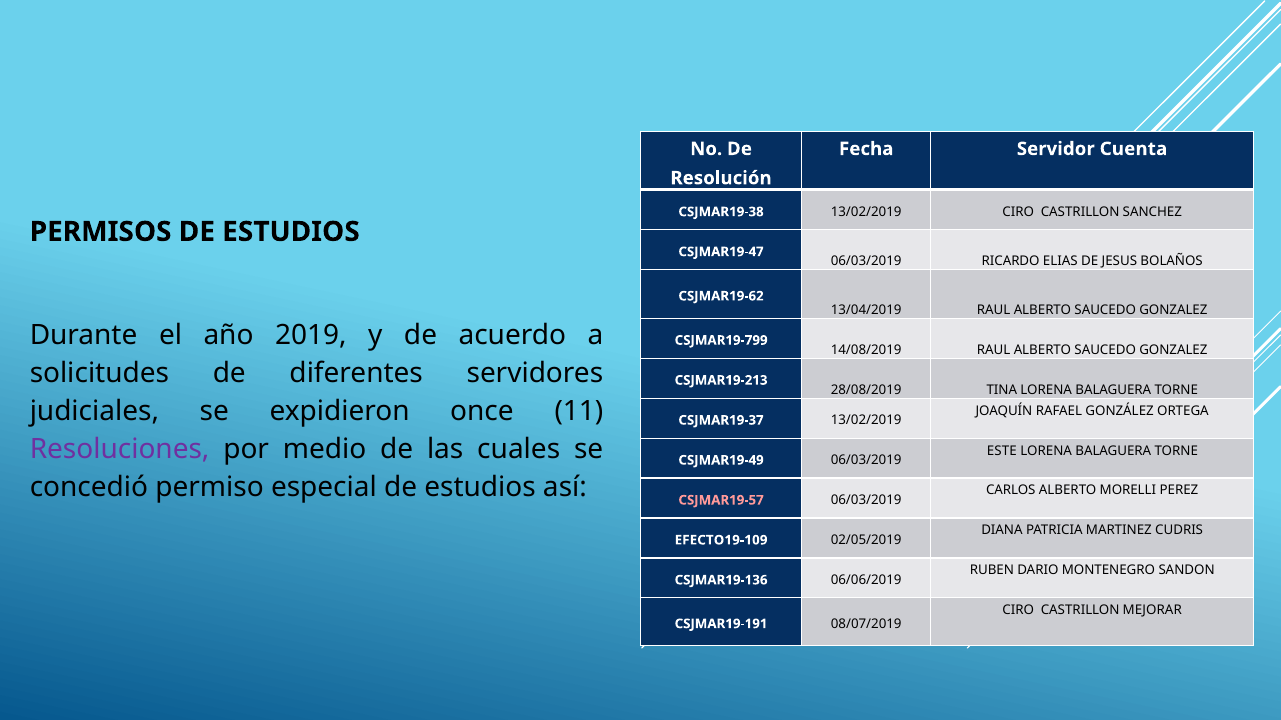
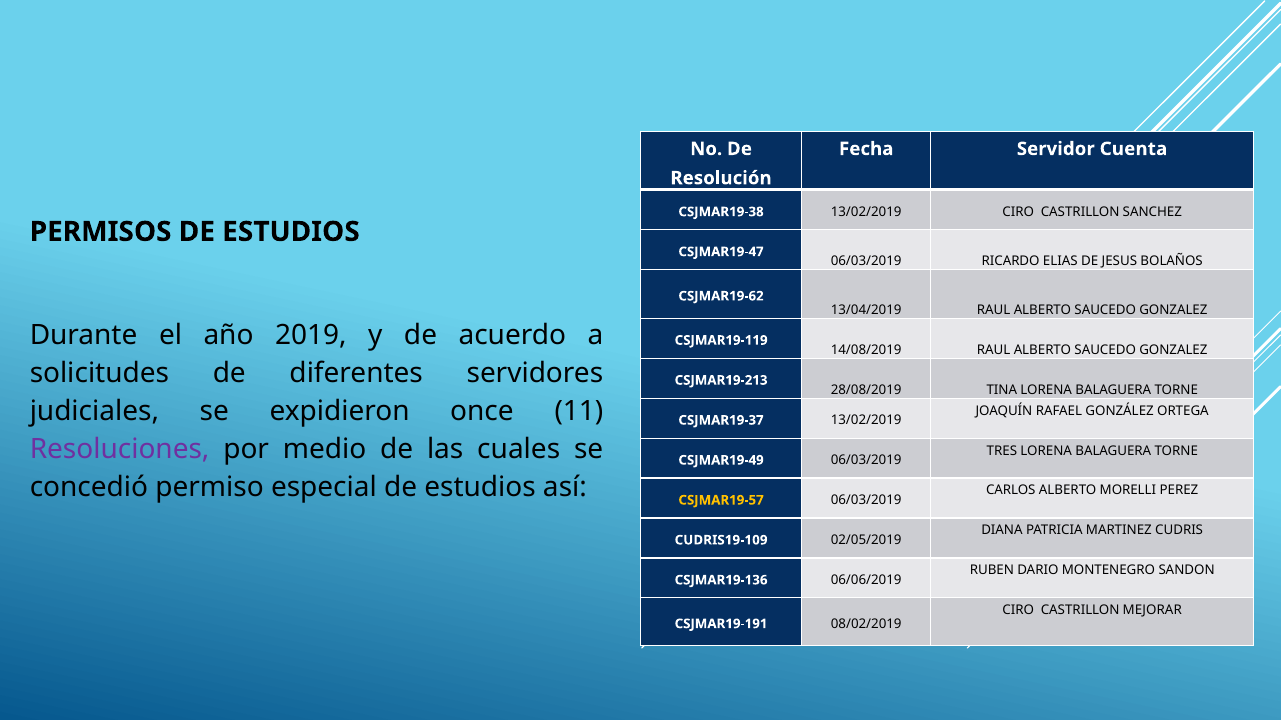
CSJMAR19-799: CSJMAR19-799 -> CSJMAR19-119 (721, 341)
ESTE: ESTE -> TRES (1002, 451)
CSJMAR19-57 colour: pink -> yellow (721, 501)
EFECTO19-109: EFECTO19-109 -> CUDRIS19-109 (721, 540)
08/07/2019: 08/07/2019 -> 08/02/2019 (866, 624)
